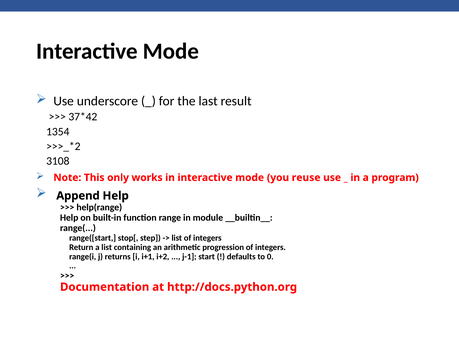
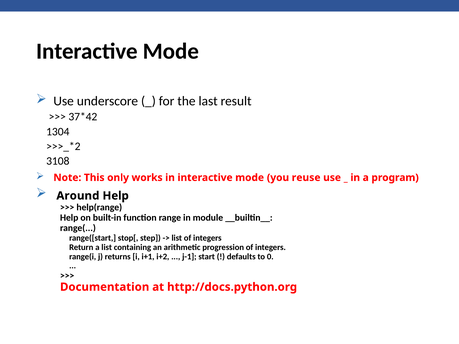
1354: 1354 -> 1304 (58, 132)
Append: Append -> Around (78, 196)
